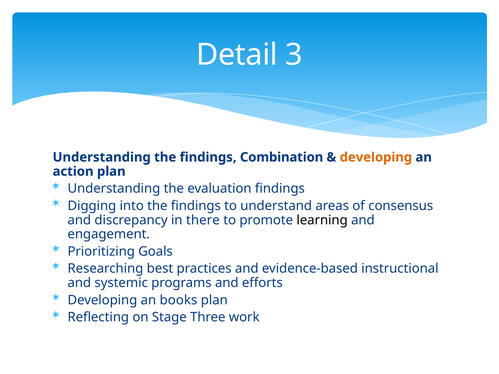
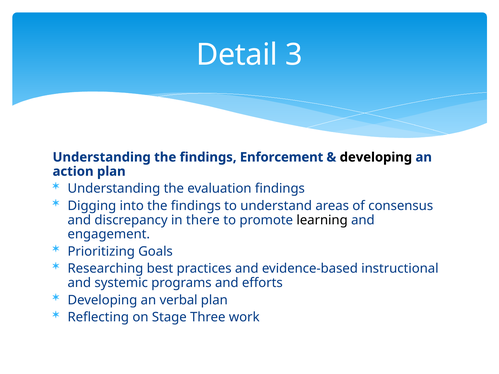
Combination: Combination -> Enforcement (282, 157)
developing colour: orange -> black (376, 157)
books: books -> verbal (179, 300)
